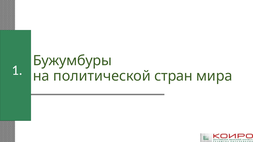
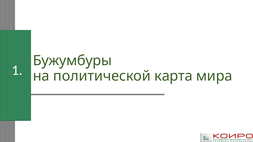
стран: стран -> карта (173, 76)
